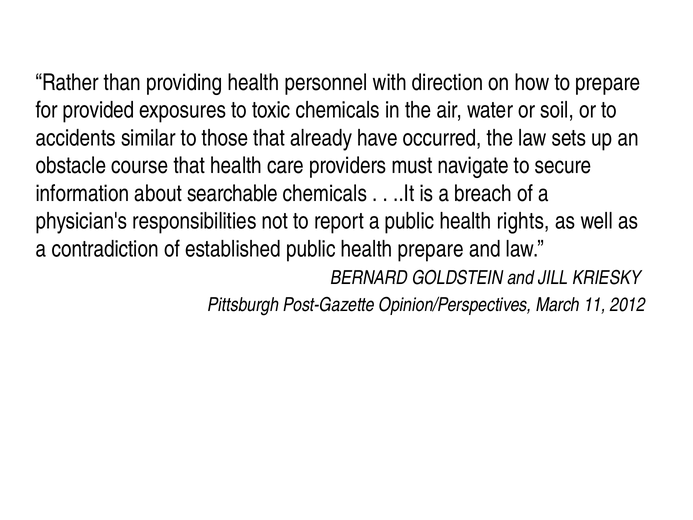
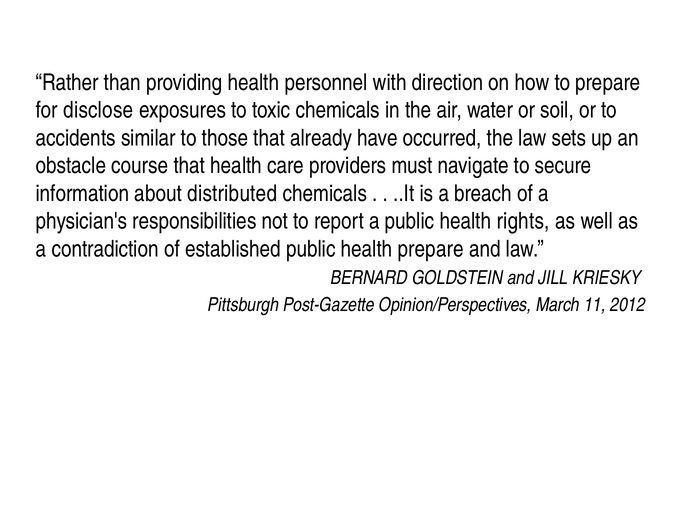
provided: provided -> disclose (98, 110)
searchable: searchable -> distributed (232, 193)
